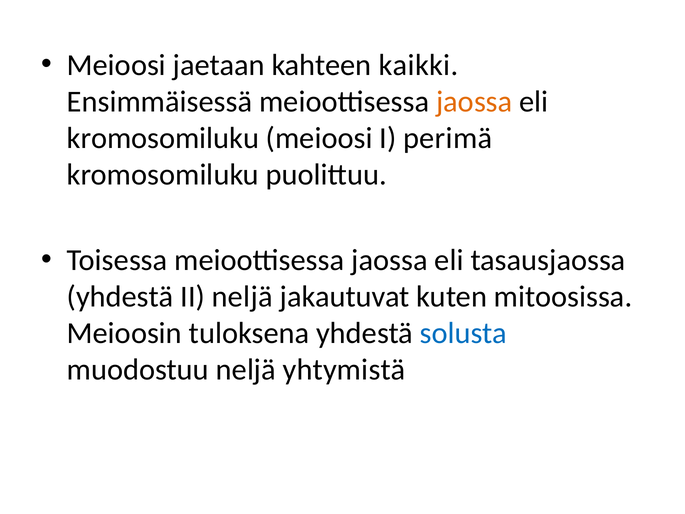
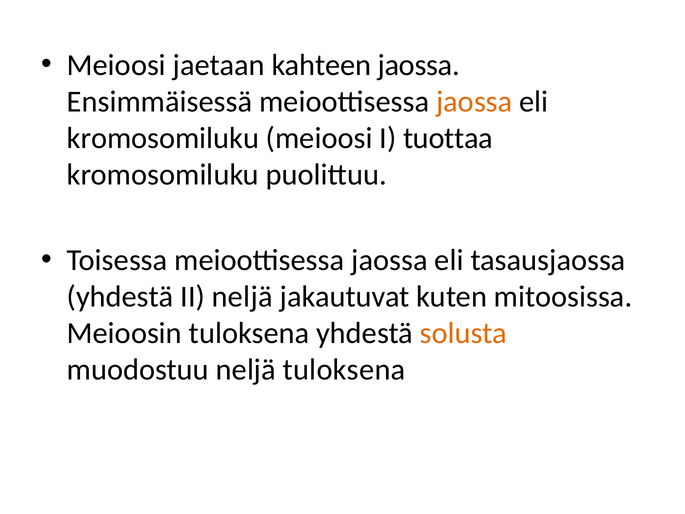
kahteen kaikki: kaikki -> jaossa (419, 65)
perimä: perimä -> tuottaa (448, 138)
solusta colour: blue -> orange (463, 333)
neljä yhtymistä: yhtymistä -> tuloksena (344, 370)
